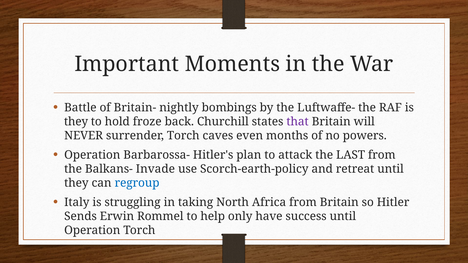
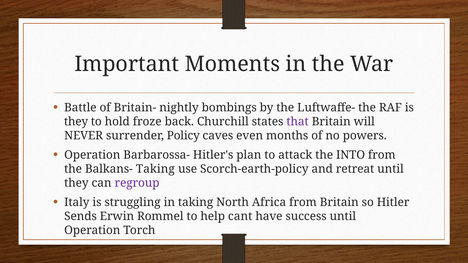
surrender Torch: Torch -> Policy (183, 136)
LAST: LAST -> INTO (351, 155)
Balkans- Invade: Invade -> Taking (155, 169)
regroup colour: blue -> purple (137, 183)
only: only -> cant (240, 217)
